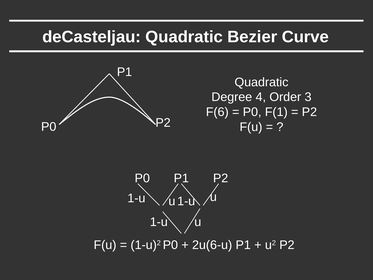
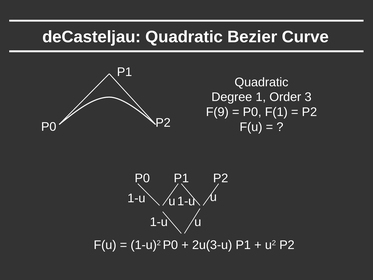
4: 4 -> 1 (261, 97)
F(6: F(6 -> F(9 (217, 112)
2u(6-u: 2u(6-u -> 2u(3-u (212, 245)
